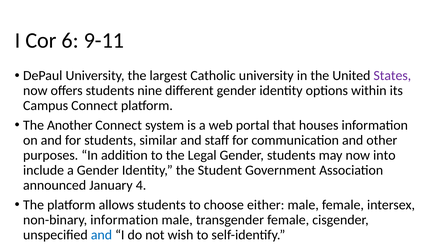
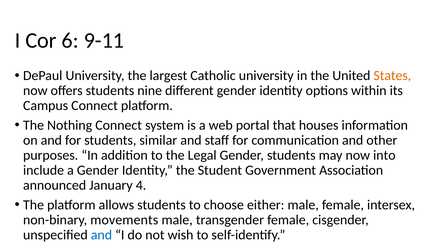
States colour: purple -> orange (392, 76)
Another: Another -> Nothing (70, 125)
non-binary information: information -> movements (124, 220)
